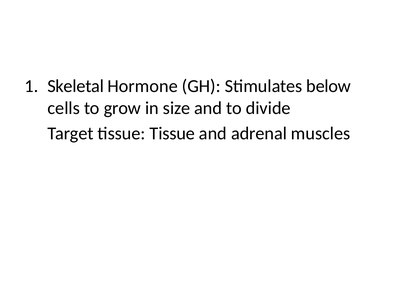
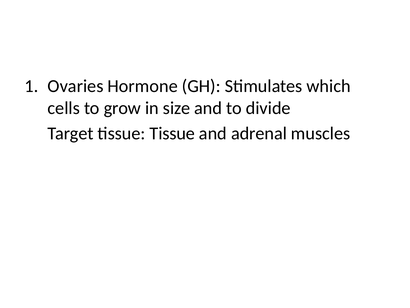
Skeletal: Skeletal -> Ovaries (76, 86)
below: below -> which (329, 86)
